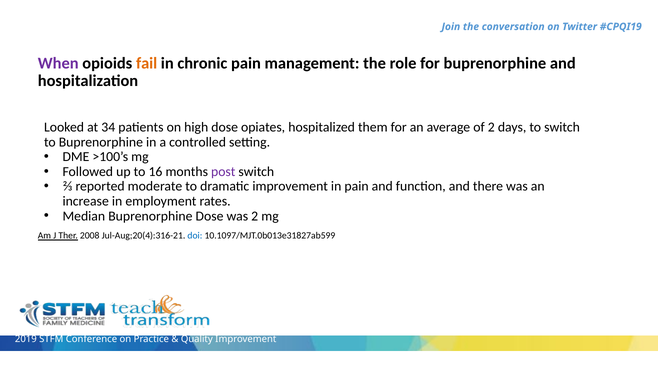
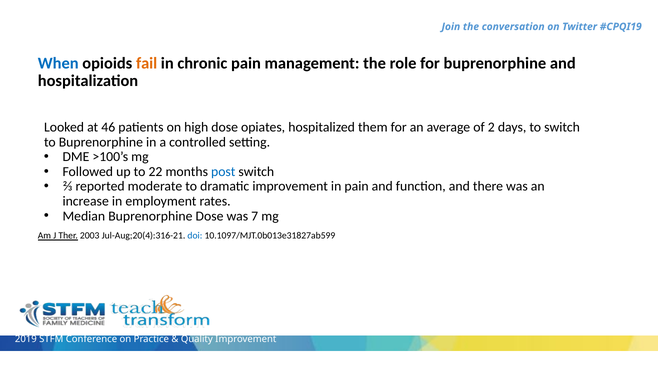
When colour: purple -> blue (58, 63)
34: 34 -> 46 (108, 127)
16: 16 -> 22 (155, 172)
post colour: purple -> blue (223, 172)
was 2: 2 -> 7 (255, 216)
2008: 2008 -> 2003 (90, 236)
